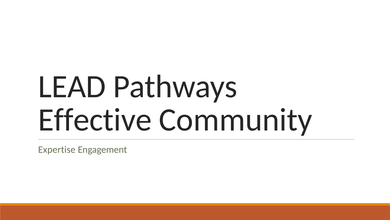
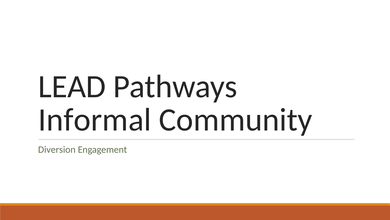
Effective: Effective -> Informal (95, 120)
Expertise: Expertise -> Diversion (57, 149)
